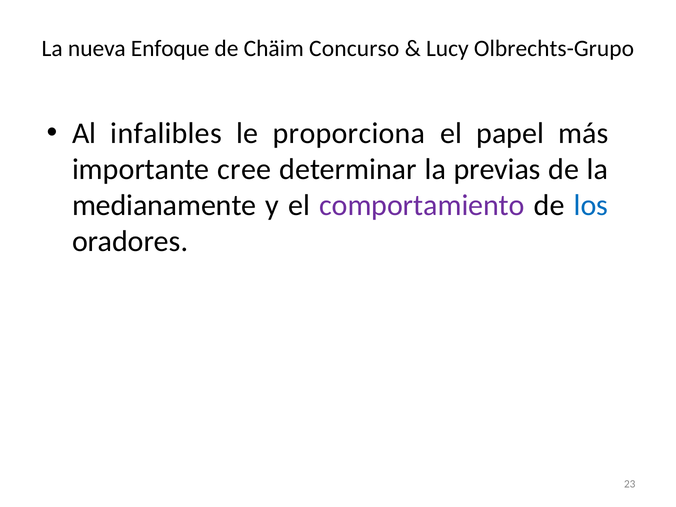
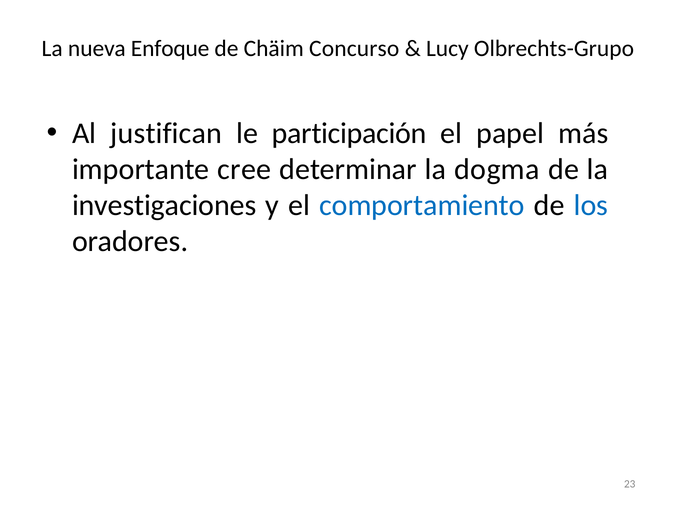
infalibles: infalibles -> justifican (166, 133)
proporciona: proporciona -> participación (349, 133)
previas: previas -> dogma (497, 169)
medianamente: medianamente -> investigaciones (164, 205)
comportamiento colour: purple -> blue (422, 205)
